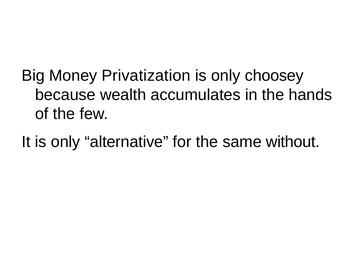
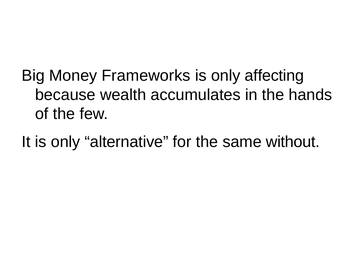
Privatization: Privatization -> Frameworks (146, 76)
choosey: choosey -> affecting (274, 76)
